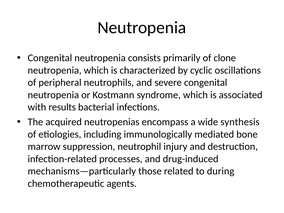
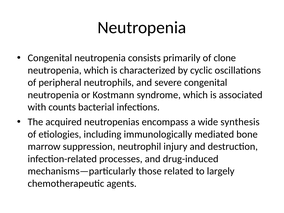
results: results -> counts (62, 107)
during: during -> largely (221, 171)
